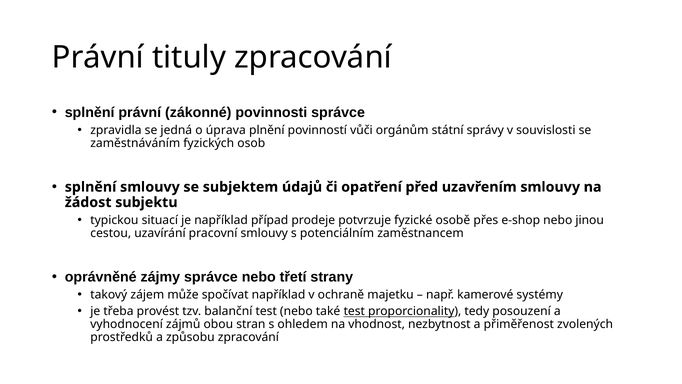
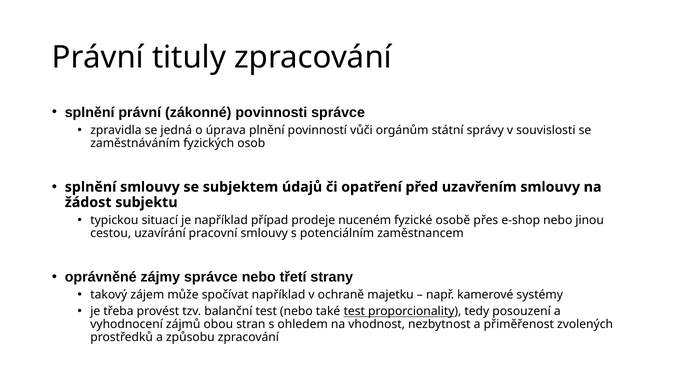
potvrzuje: potvrzuje -> nuceném (365, 220)
